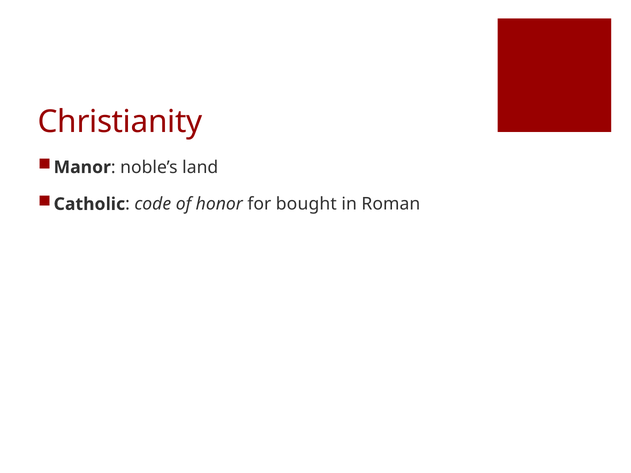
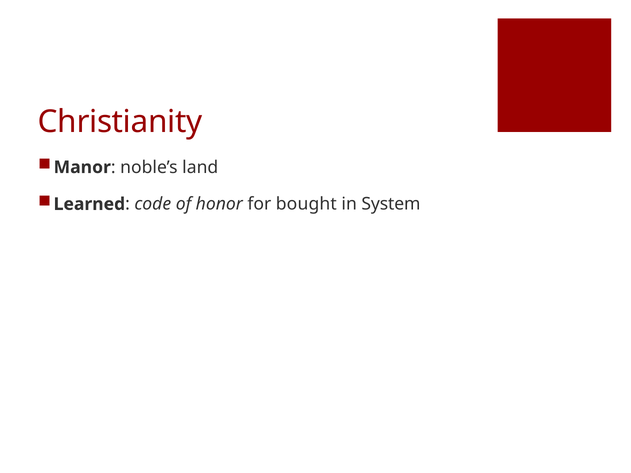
Catholic: Catholic -> Learned (89, 204)
Roman: Roman -> System (391, 204)
